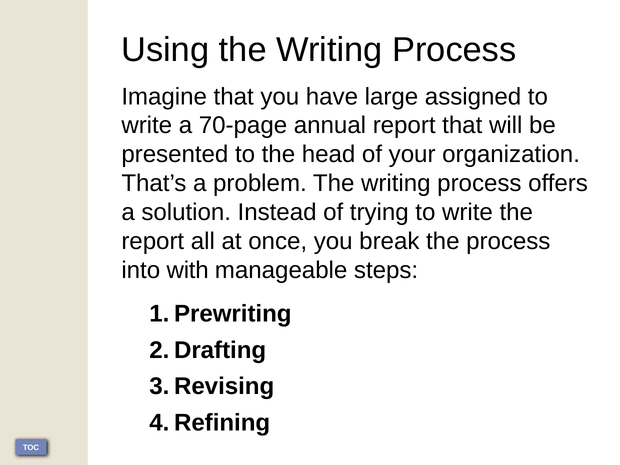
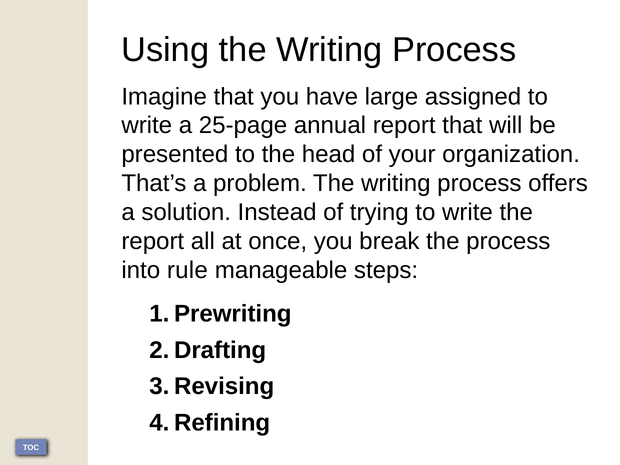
70-page: 70-page -> 25-page (243, 126)
with: with -> rule (187, 270)
